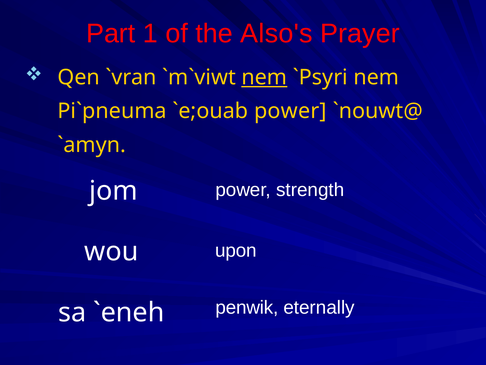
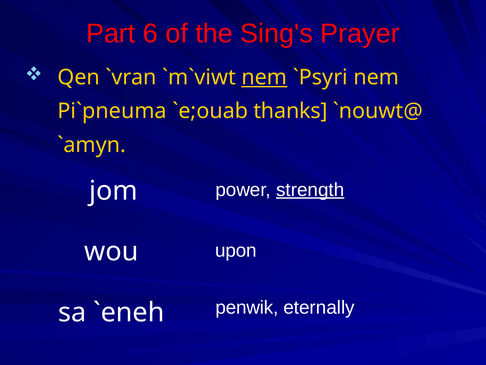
1: 1 -> 6 (150, 34)
Also's: Also's -> Sing's (277, 34)
power: power -> thanks (291, 111)
strength underline: none -> present (310, 190)
